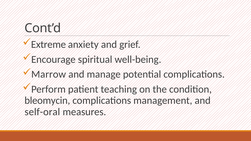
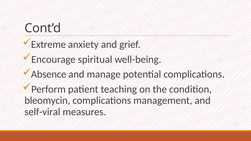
Marrow: Marrow -> Absence (49, 74)
self-oral: self-oral -> self-viral (42, 112)
